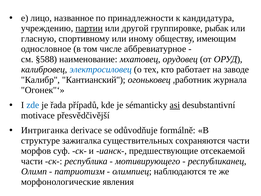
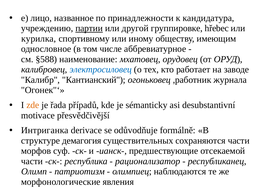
рыбак: рыбак -> hřebec (217, 28)
гласную: гласную -> курилка (39, 39)
zde colour: blue -> orange (33, 105)
asi underline: present -> none (175, 105)
зажигалка: зажигалка -> демагогия (82, 140)
мотивирующего: мотивирующего -> рационализатор (148, 161)
